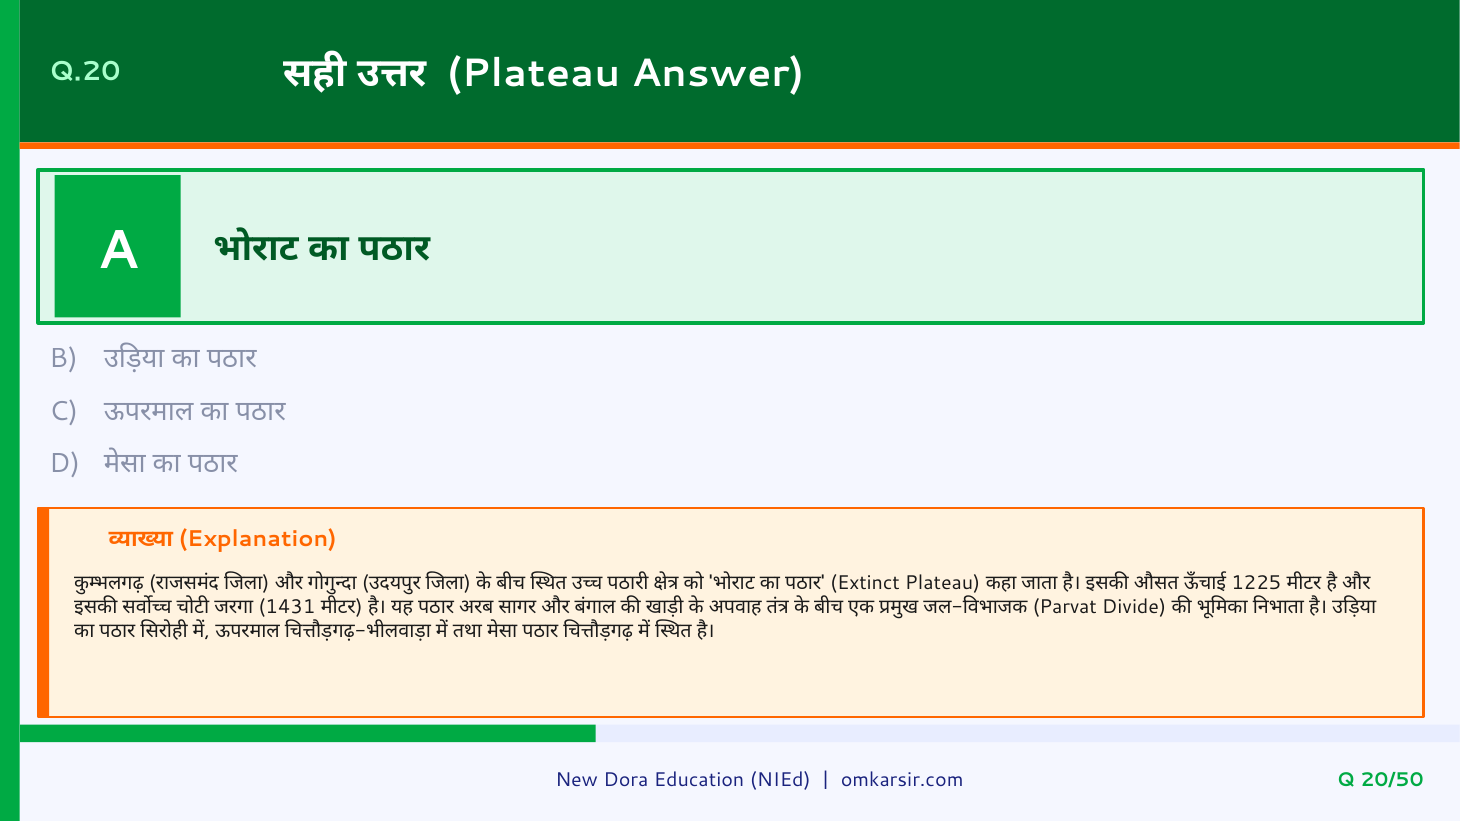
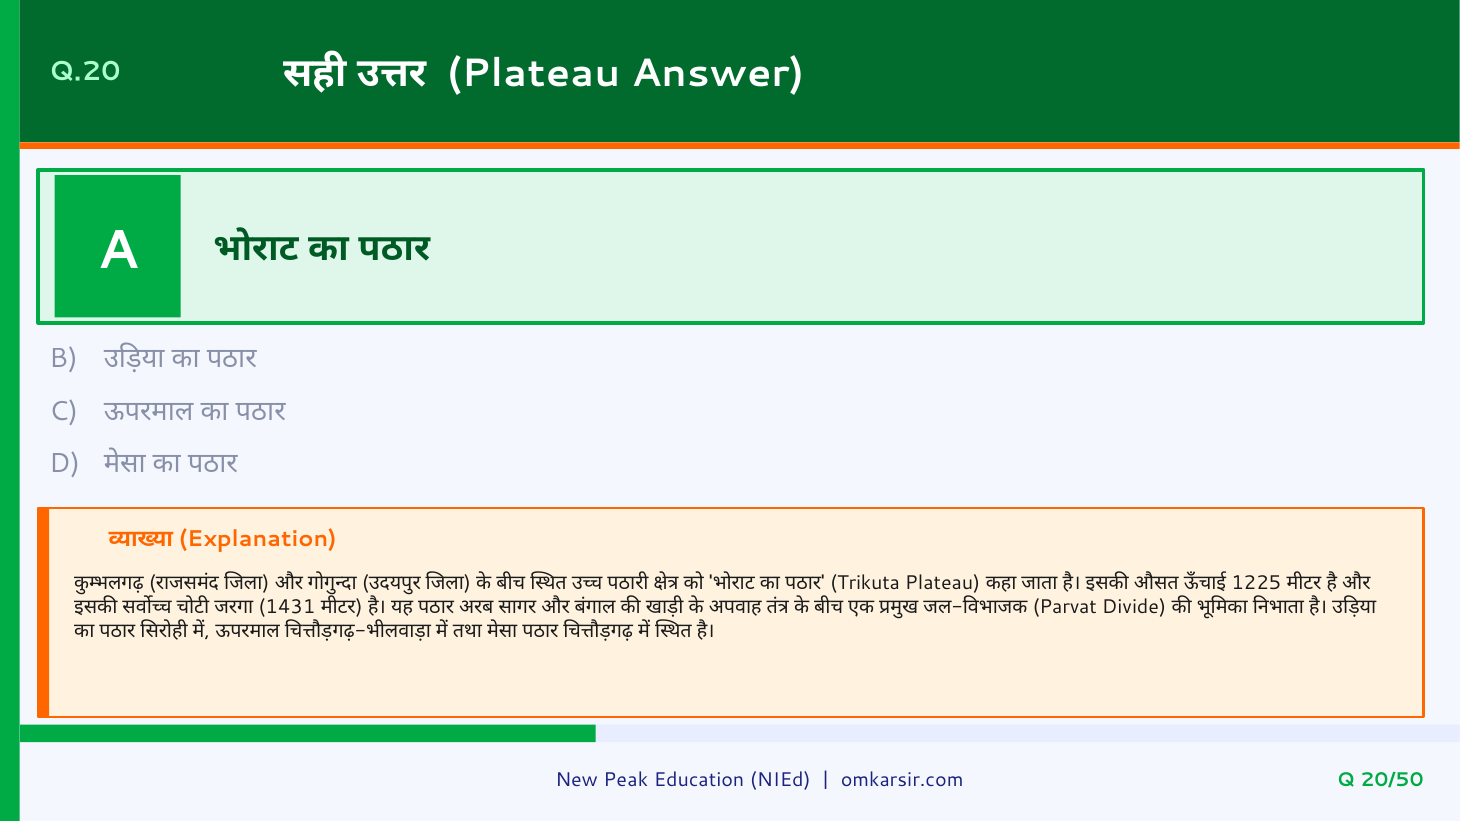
Extinct: Extinct -> Trikuta (865, 584)
Dora: Dora -> Peak (626, 780)
